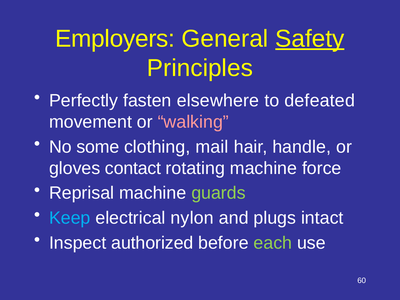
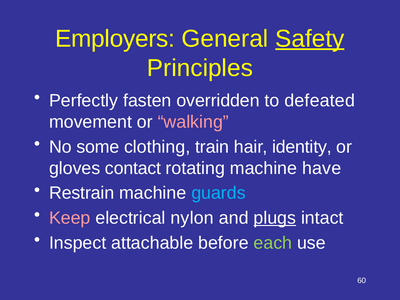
elsewhere: elsewhere -> overridden (218, 101)
mail: mail -> train (212, 147)
handle: handle -> identity (302, 147)
force: force -> have (322, 168)
Reprisal: Reprisal -> Restrain (82, 193)
guards colour: light green -> light blue (219, 193)
Keep colour: light blue -> pink (70, 218)
plugs underline: none -> present (275, 218)
authorized: authorized -> attachable (152, 243)
